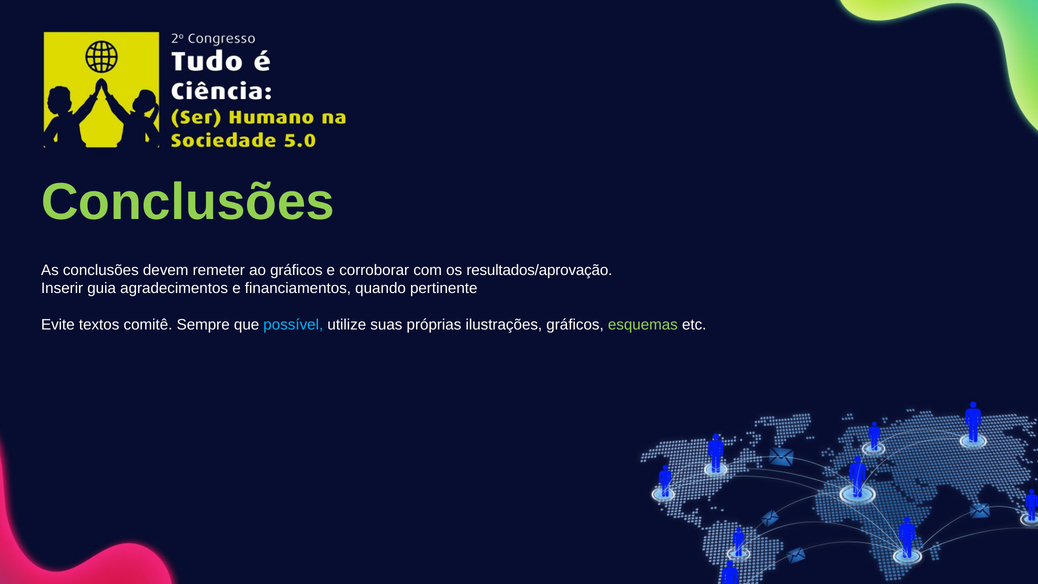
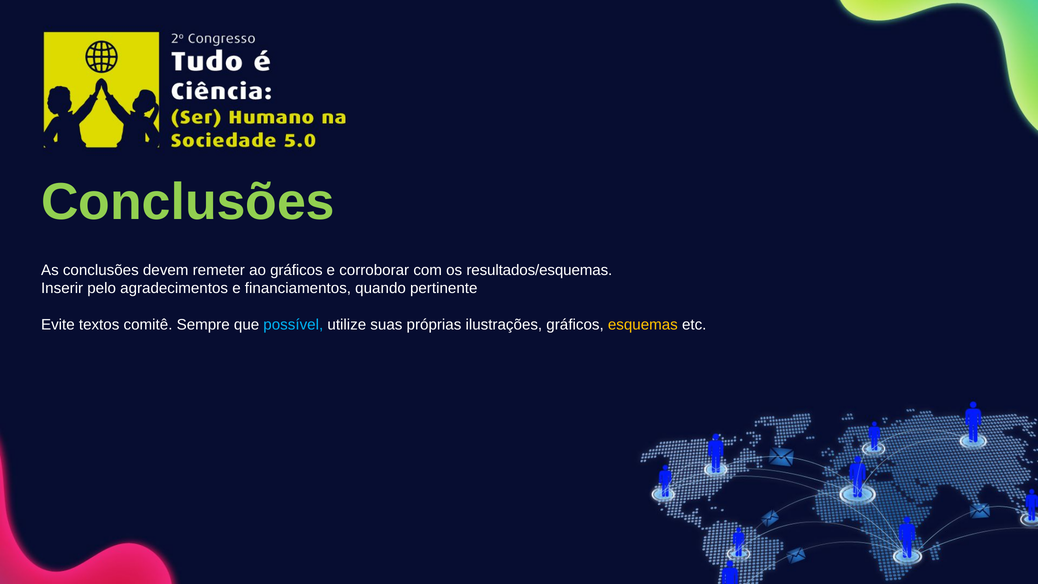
resultados/aprovação: resultados/aprovação -> resultados/esquemas (539, 270)
guia: guia -> pelo (102, 288)
esquemas colour: light green -> yellow (643, 324)
